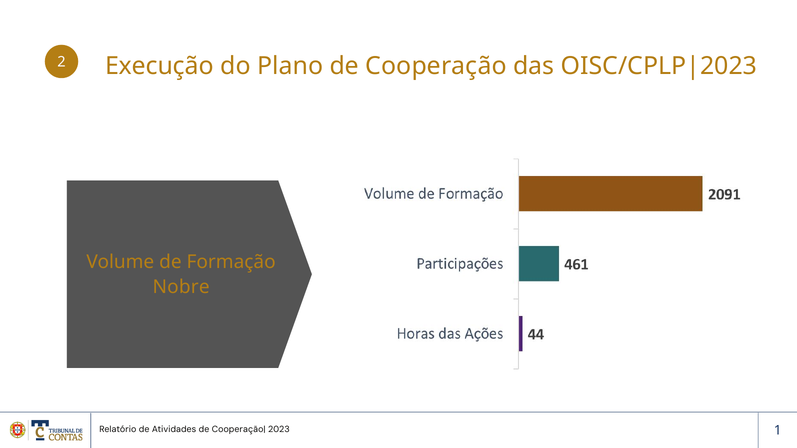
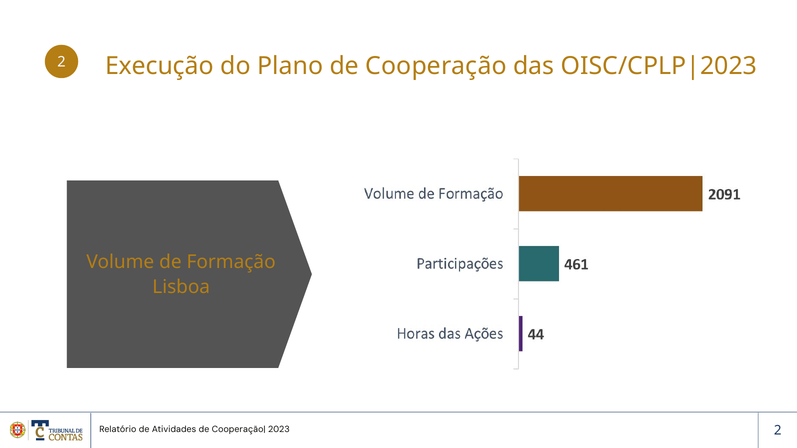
Nobre: Nobre -> Lisboa (181, 287)
2023 1: 1 -> 2 (778, 431)
